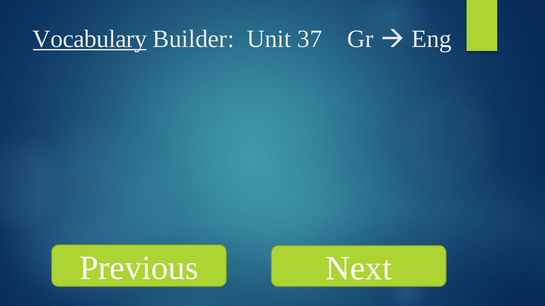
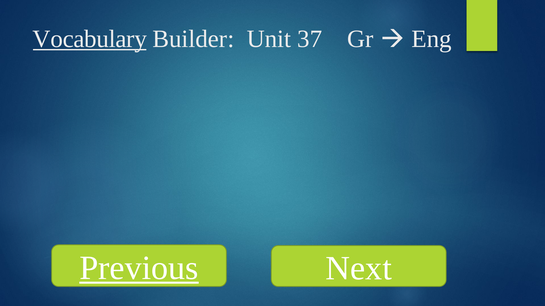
Previous underline: none -> present (139, 269)
